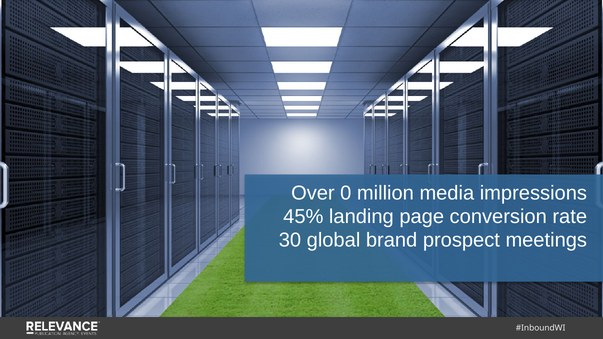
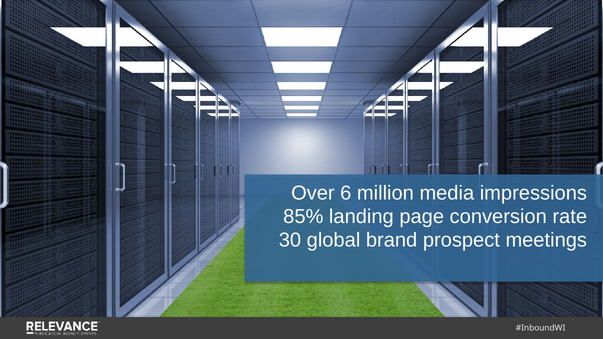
0: 0 -> 6 (346, 193)
45%: 45% -> 85% (303, 217)
